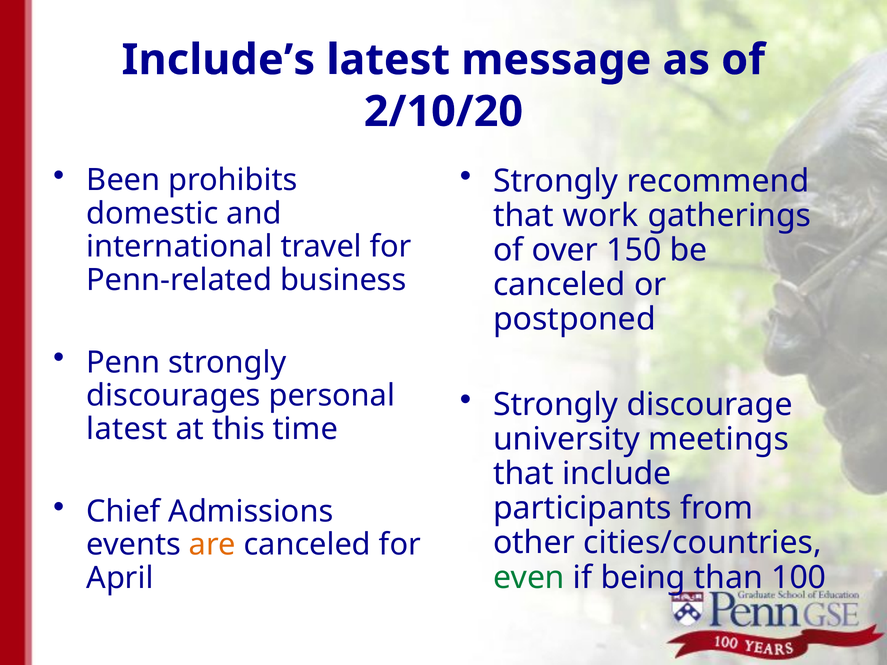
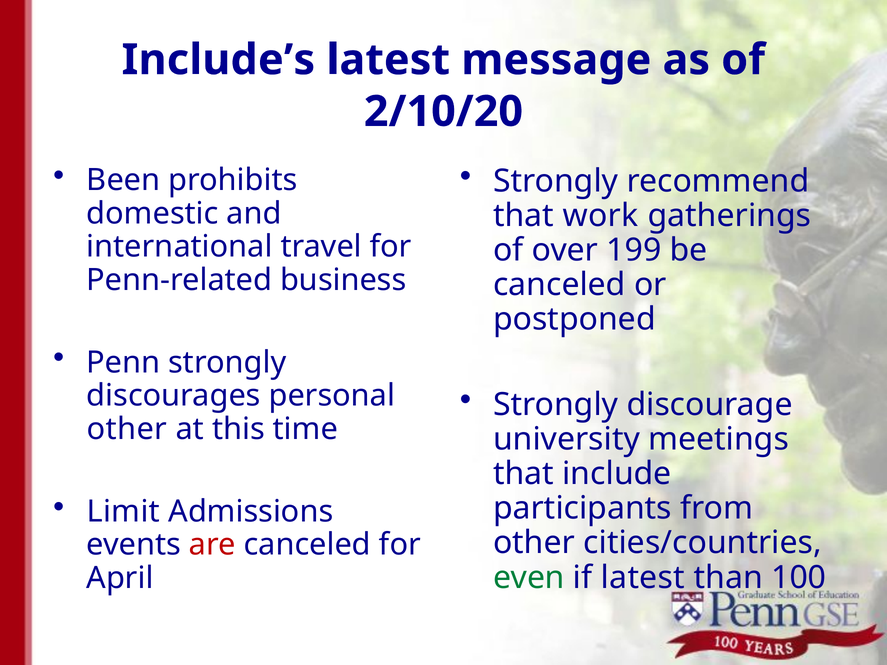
150: 150 -> 199 (634, 250)
latest: latest -> other (127, 429)
Chief: Chief -> Limit (123, 512)
are colour: orange -> red (212, 545)
if being: being -> latest (643, 578)
